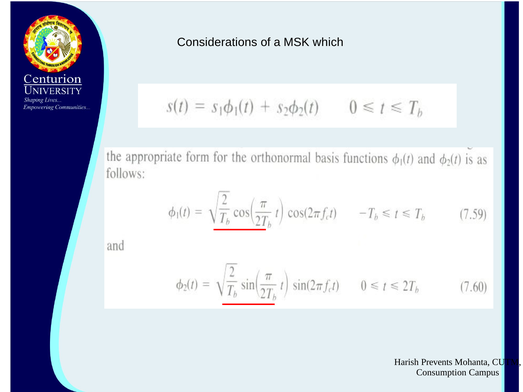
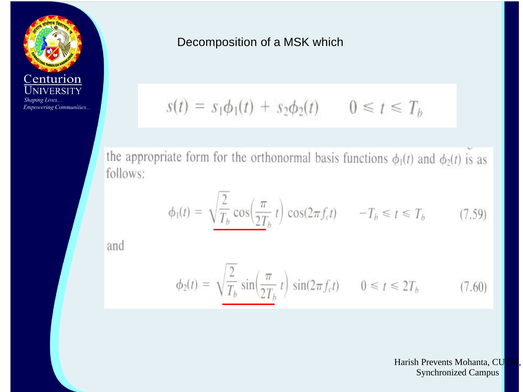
Considerations: Considerations -> Decomposition (217, 42)
Consumption: Consumption -> Synchronized (441, 373)
